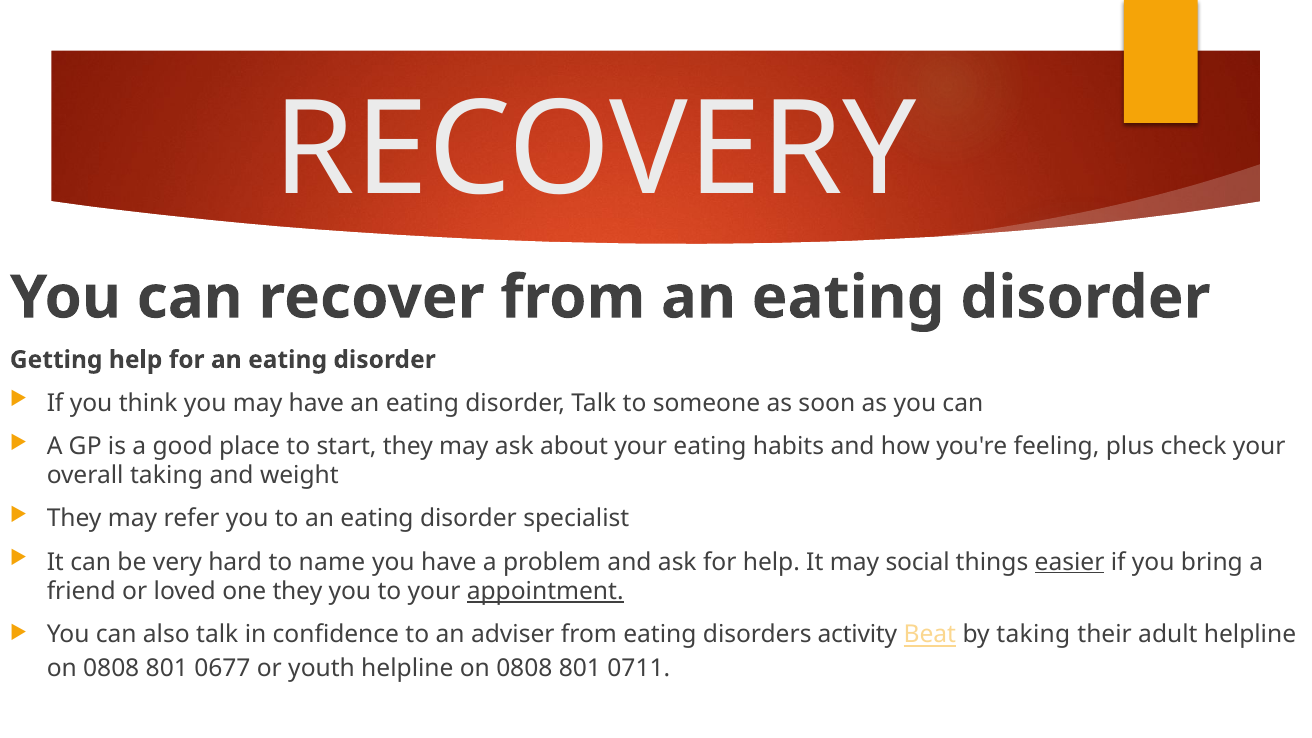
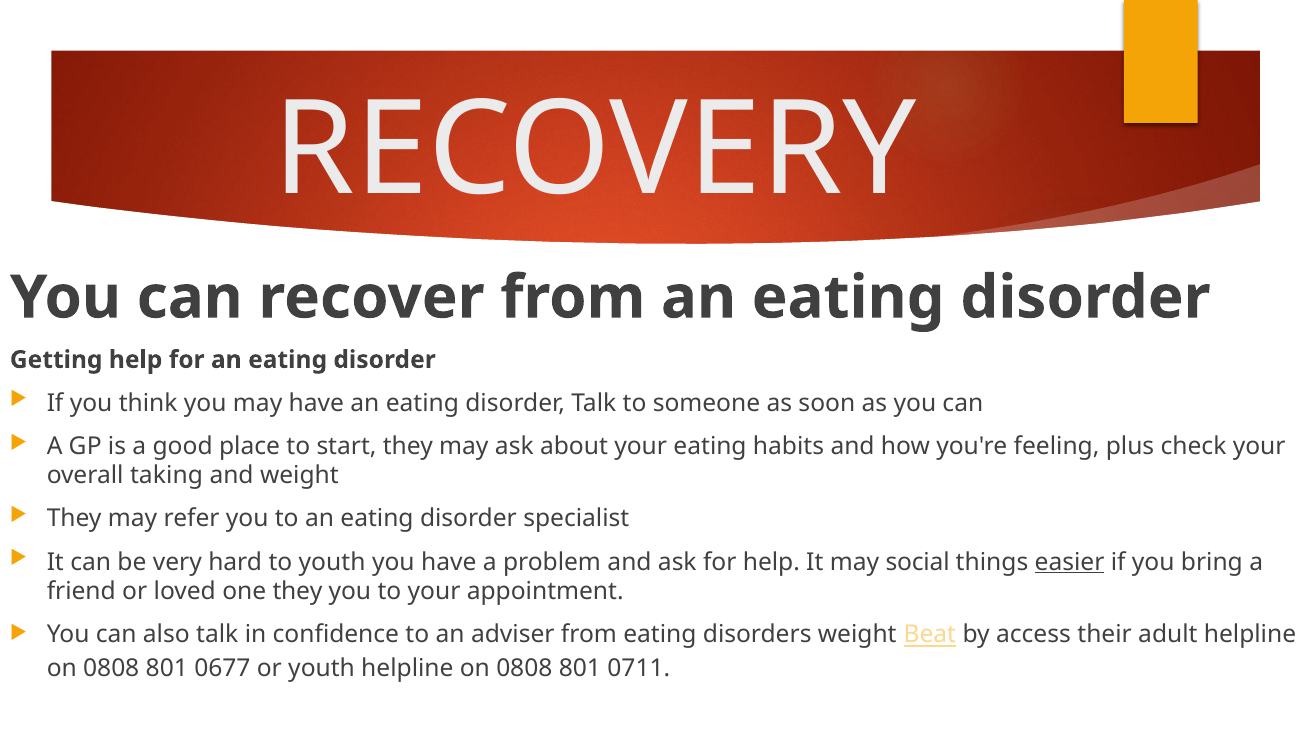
to name: name -> youth (332, 562)
appointment underline: present -> none (545, 592)
disorders activity: activity -> weight (857, 635)
by taking: taking -> access (1033, 635)
